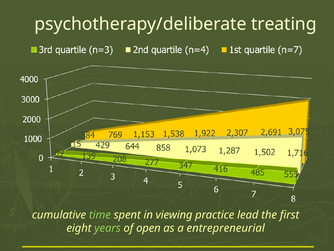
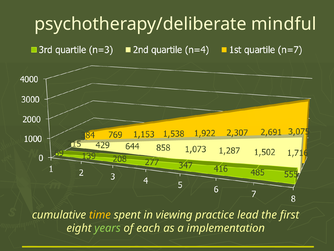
treating: treating -> mindful (284, 24)
time colour: light green -> yellow (100, 214)
open: open -> each (148, 228)
entrepreneurial: entrepreneurial -> implementation (226, 228)
